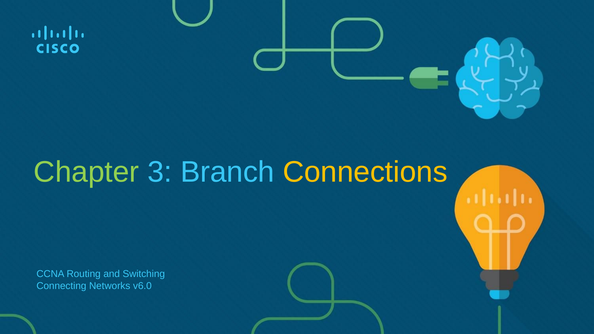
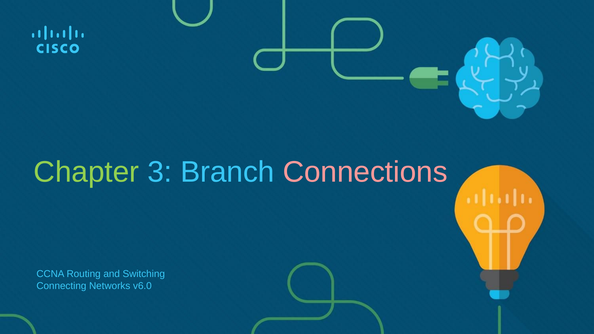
Connections colour: yellow -> pink (365, 172)
